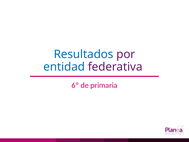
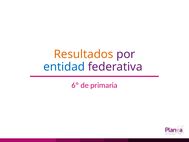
Resultados colour: blue -> orange (84, 54)
